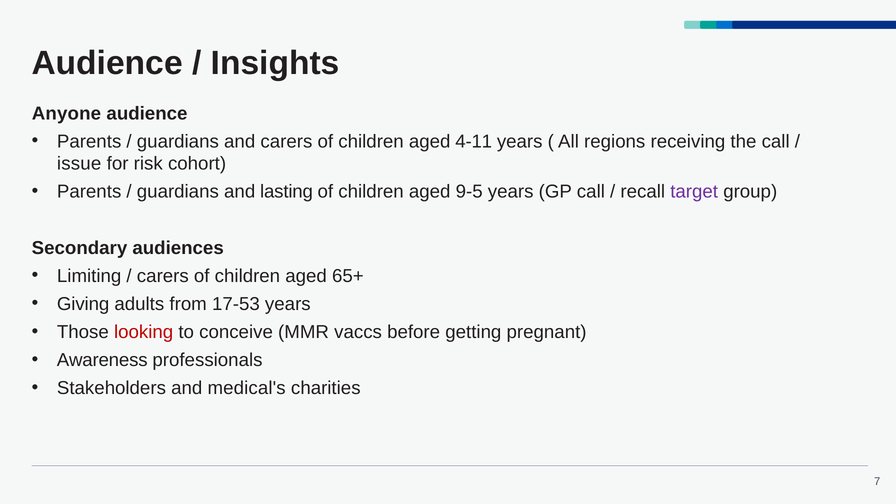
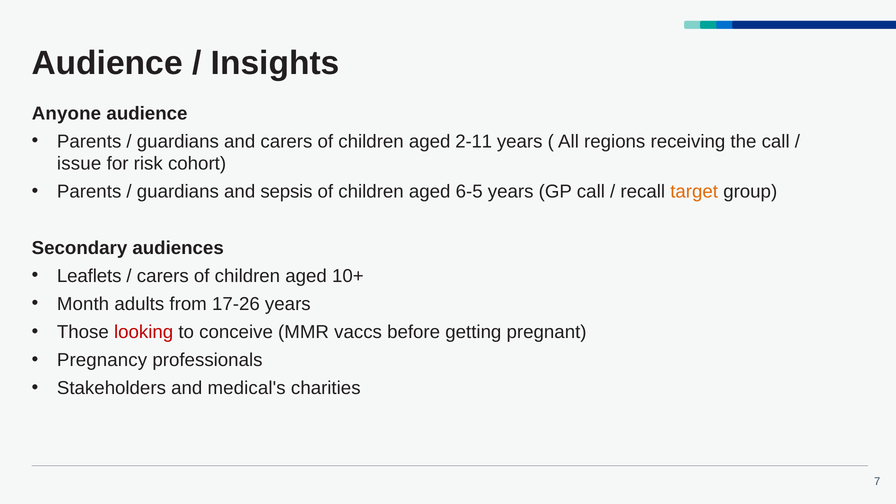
4-11: 4-11 -> 2-11 (474, 141)
lasting: lasting -> sepsis (286, 192)
9-5: 9-5 -> 6-5 (469, 192)
target colour: purple -> orange (694, 192)
Limiting: Limiting -> Leaflets (89, 276)
65+: 65+ -> 10+ (348, 276)
Giving: Giving -> Month (83, 304)
17-53: 17-53 -> 17-26 (236, 304)
Awareness: Awareness -> Pregnancy (102, 360)
